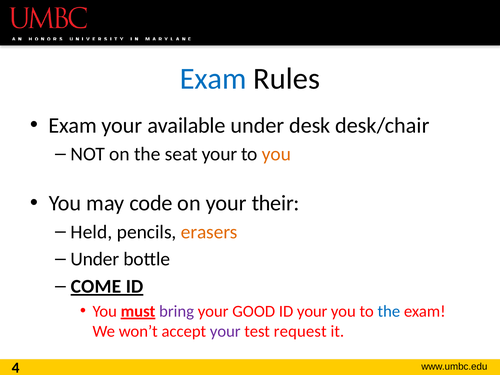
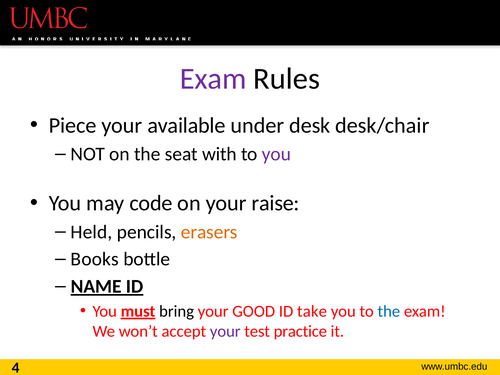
Exam colour: blue -> purple (213, 79)
Exam: Exam -> Piece (73, 125)
seat your: your -> with (219, 154)
you colour: orange -> purple (276, 154)
their: their -> raise (276, 203)
Under: Under -> Books (95, 259)
COME: COME -> NAME (96, 286)
bring colour: purple -> black (177, 311)
ID your: your -> take (312, 311)
request: request -> practice (300, 331)
